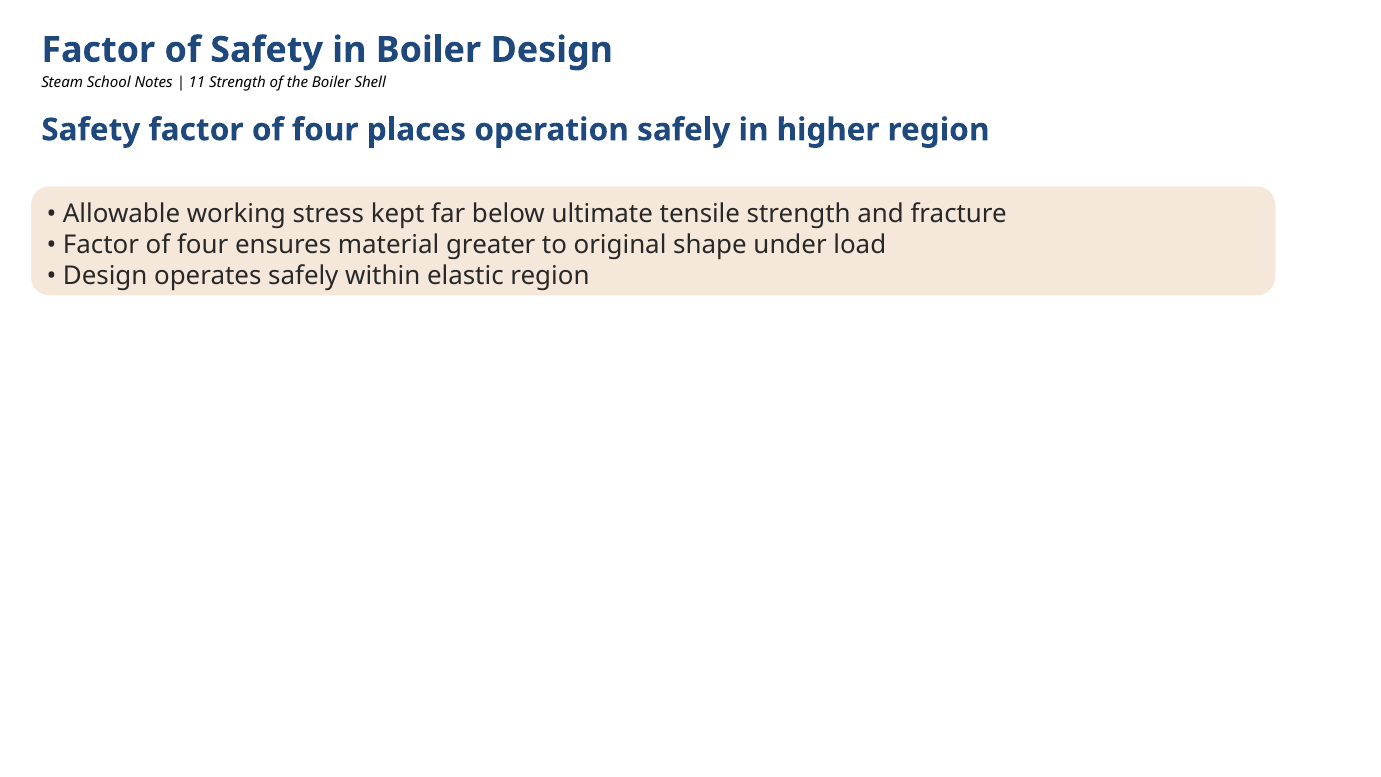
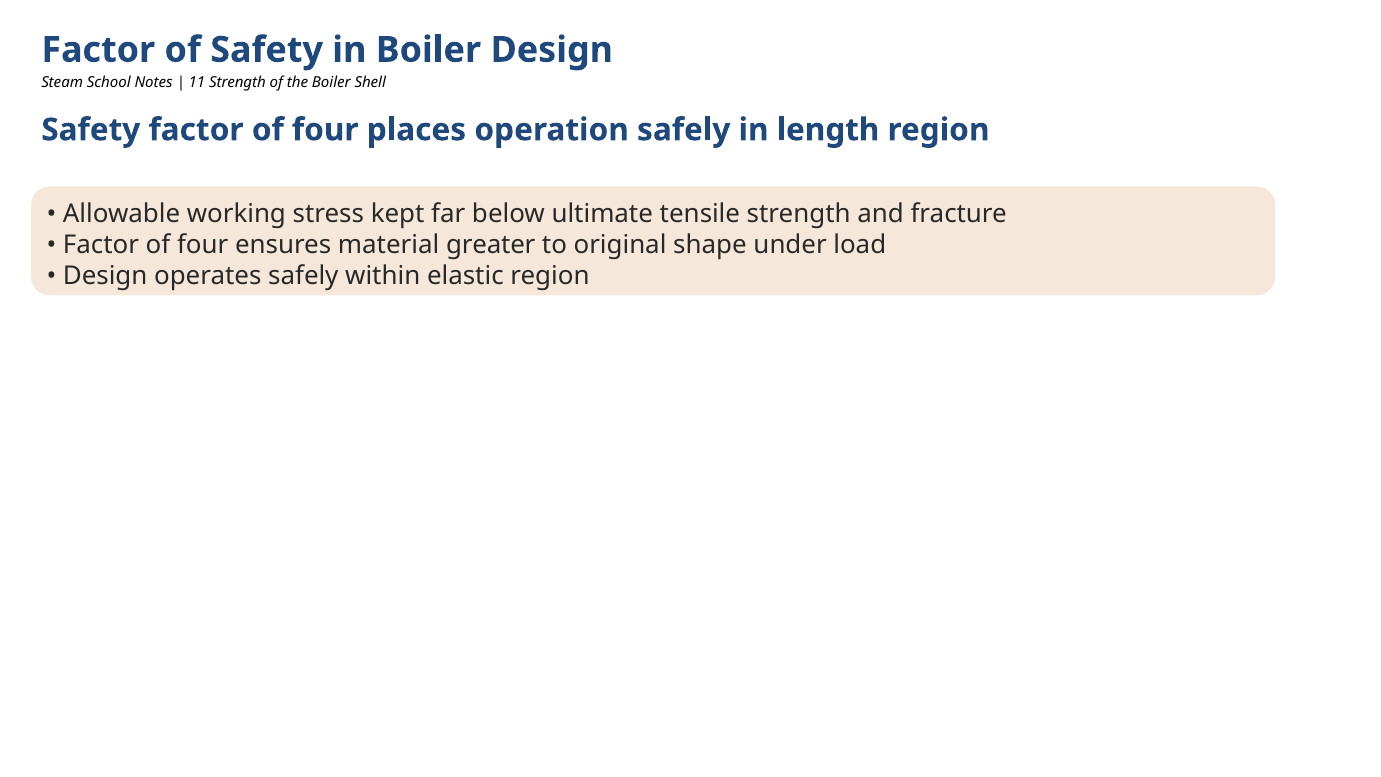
higher: higher -> length (828, 130)
